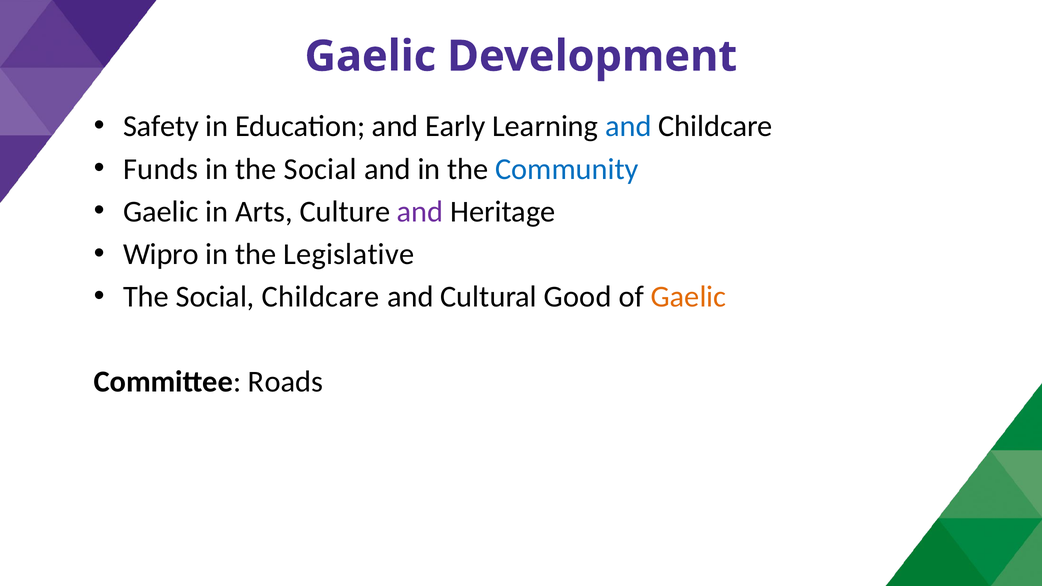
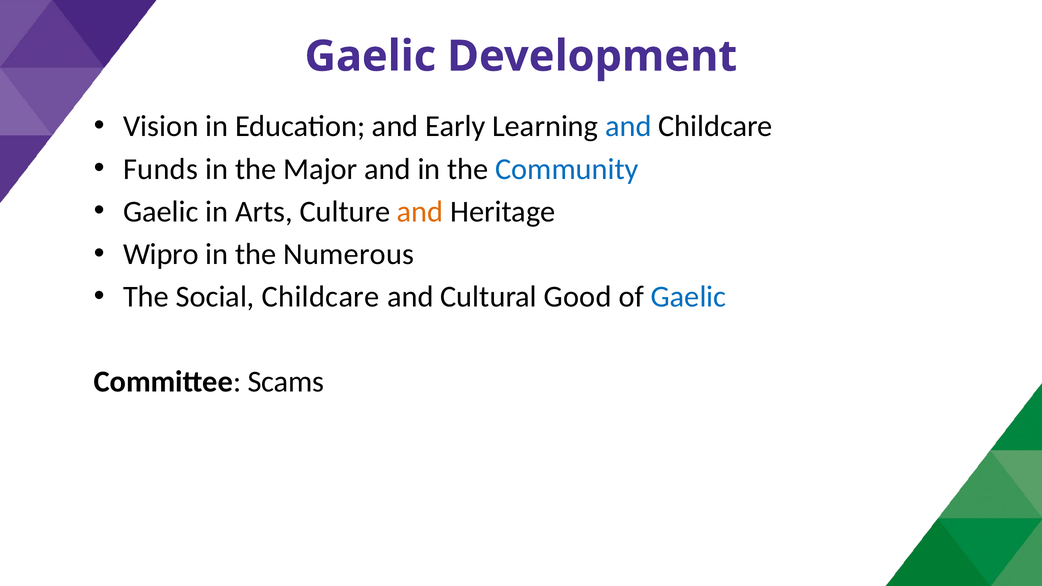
Safety: Safety -> Vision (161, 126)
in the Social: Social -> Major (320, 169)
and colour: purple -> orange (420, 212)
Legislative: Legislative -> Numerous (349, 254)
Gaelic colour: orange -> blue (688, 297)
Roads: Roads -> Scams (286, 382)
